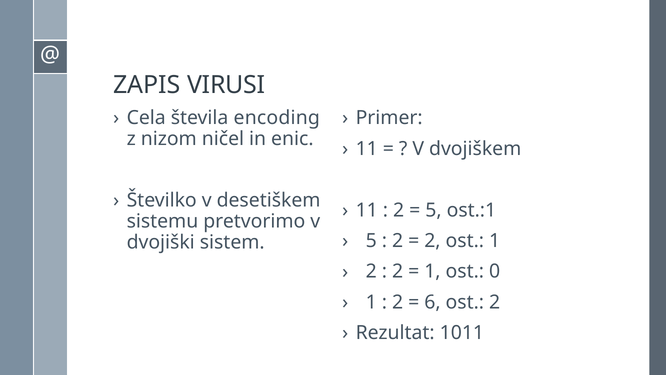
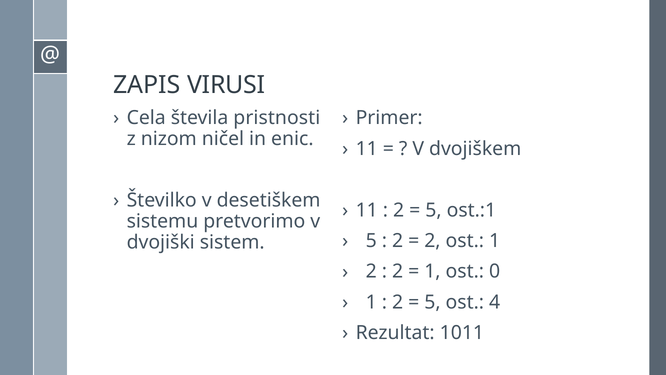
encoding: encoding -> pristnosti (277, 118)
6: 6 -> 5 (432, 302)
ost 2: 2 -> 4 (495, 302)
